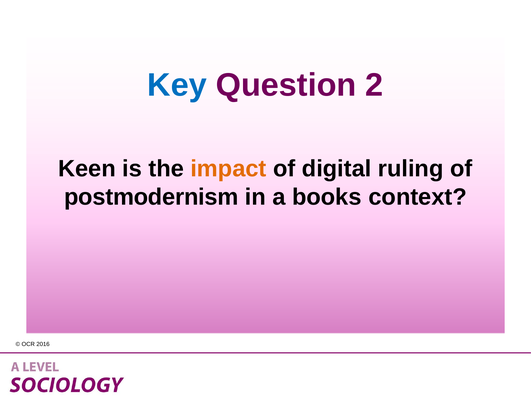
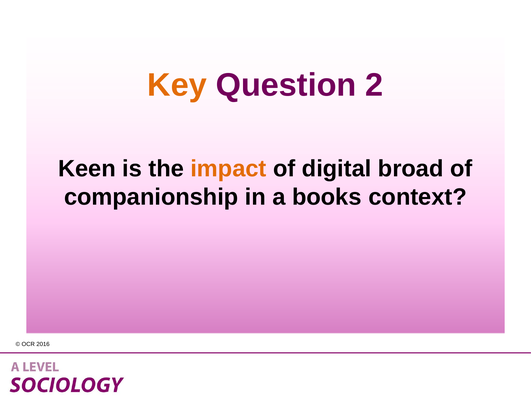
Key colour: blue -> orange (177, 85)
ruling: ruling -> broad (411, 168)
postmodernism: postmodernism -> companionship (151, 197)
